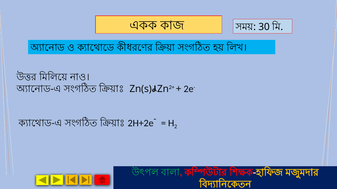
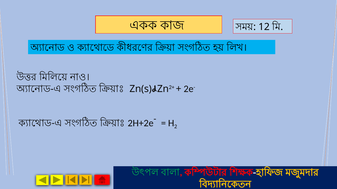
30: 30 -> 12 (264, 27)
